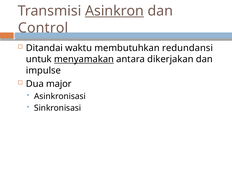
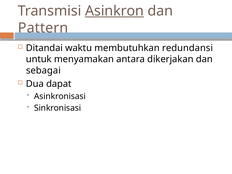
Control: Control -> Pattern (43, 28)
menyamakan underline: present -> none (84, 59)
impulse: impulse -> sebagai (43, 70)
major: major -> dapat (59, 84)
